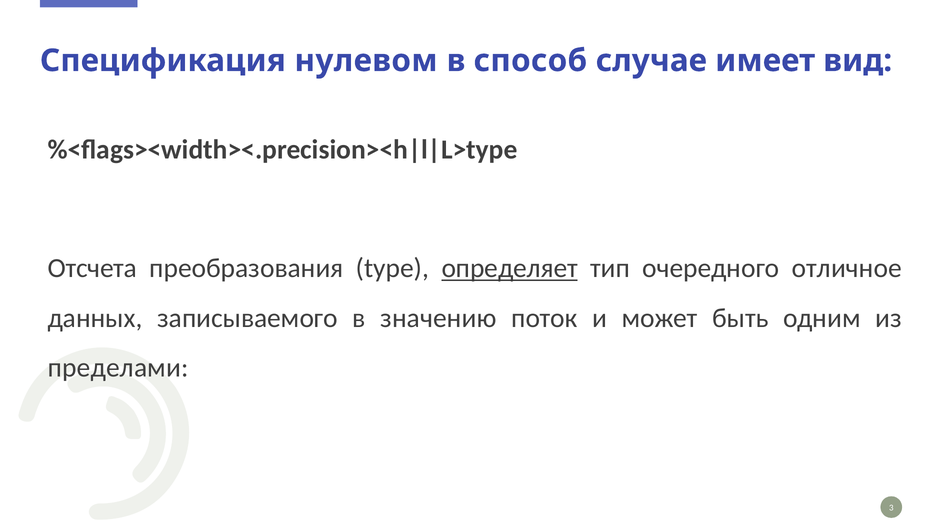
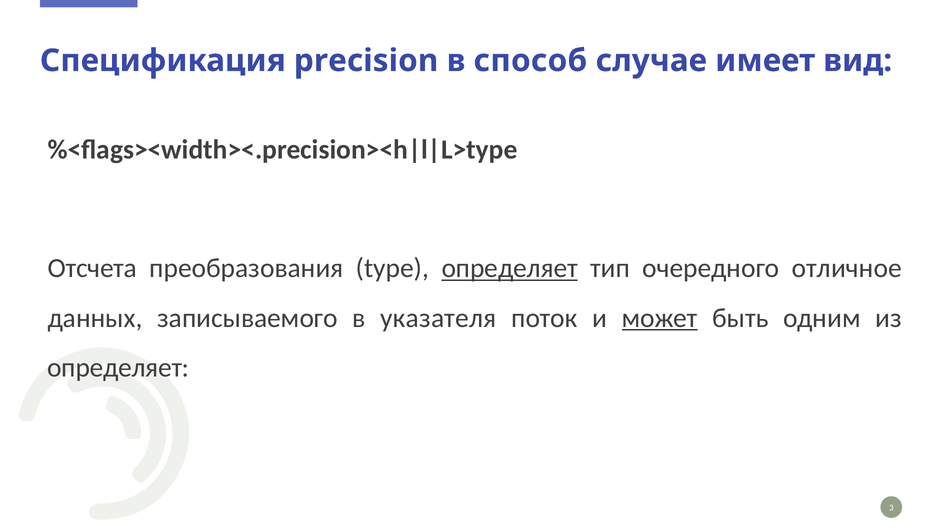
нулевом: нулевом -> precision (366, 61)
значению: значению -> указателя (438, 318)
может underline: none -> present (660, 318)
пределами: пределами -> определяет (118, 368)
